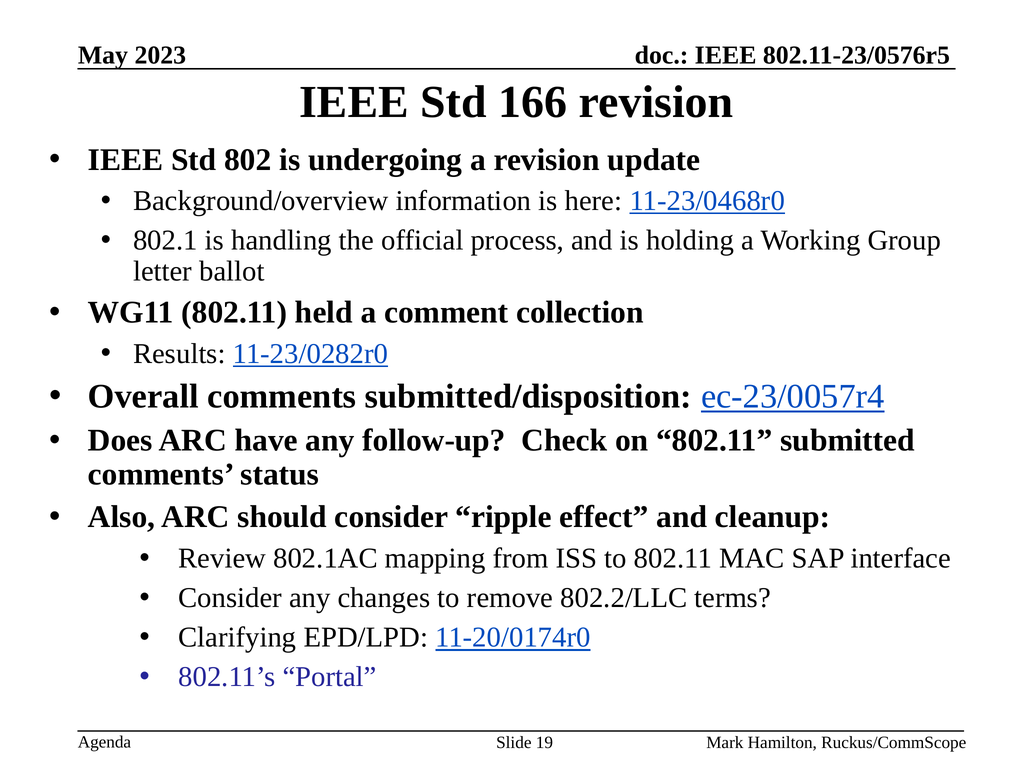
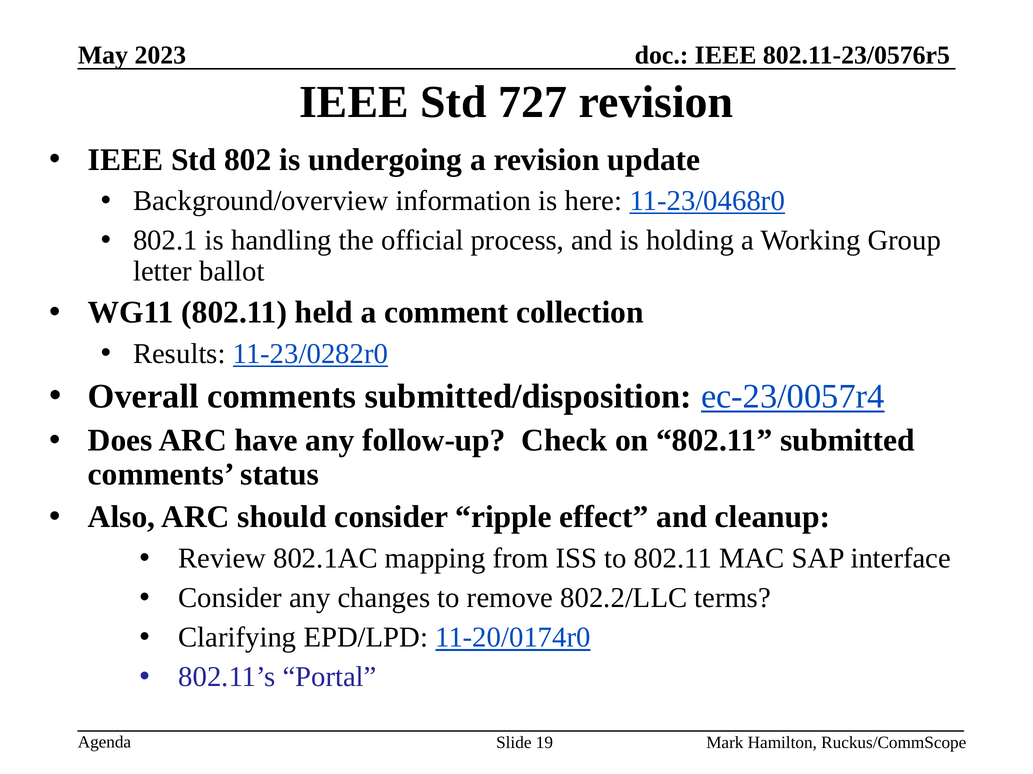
166: 166 -> 727 (533, 102)
